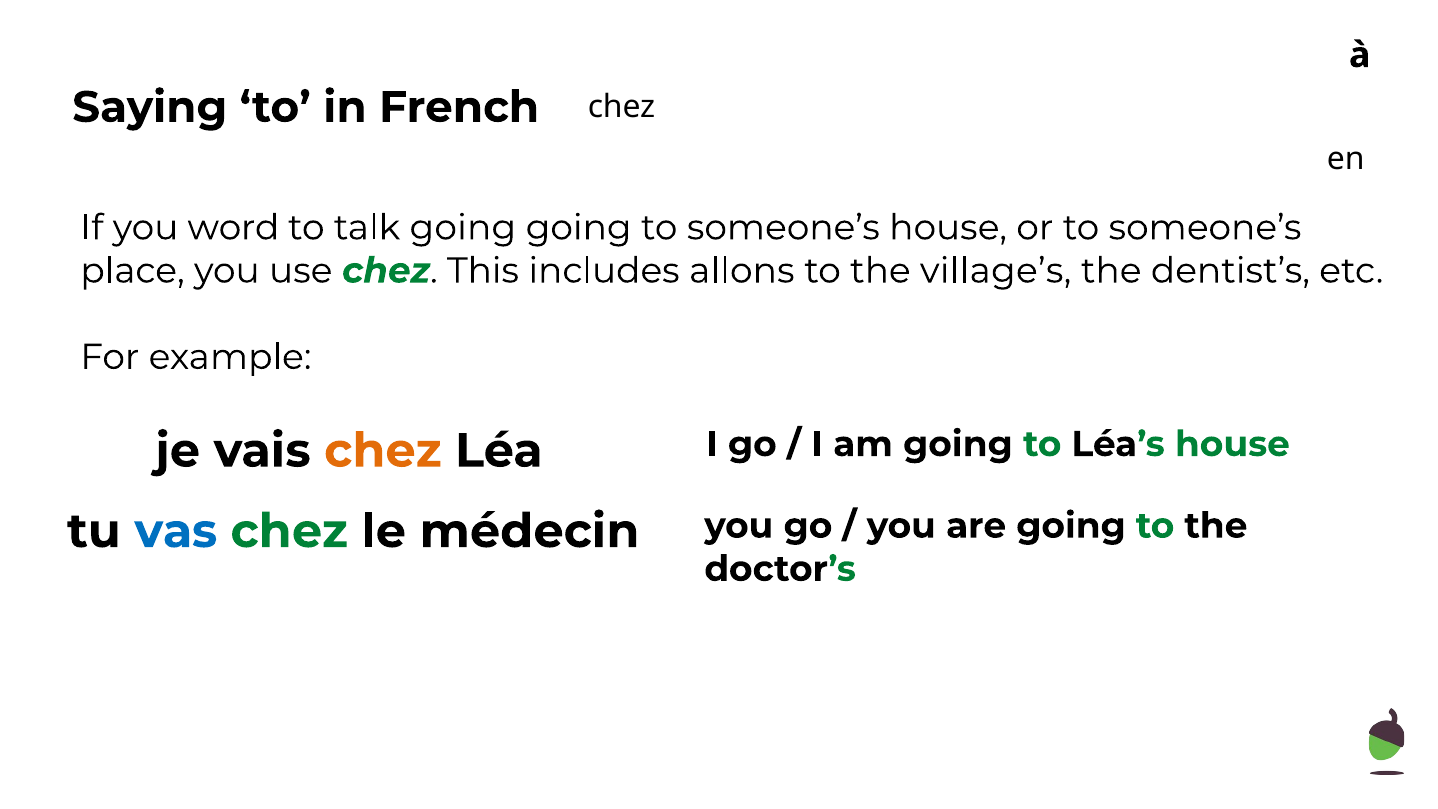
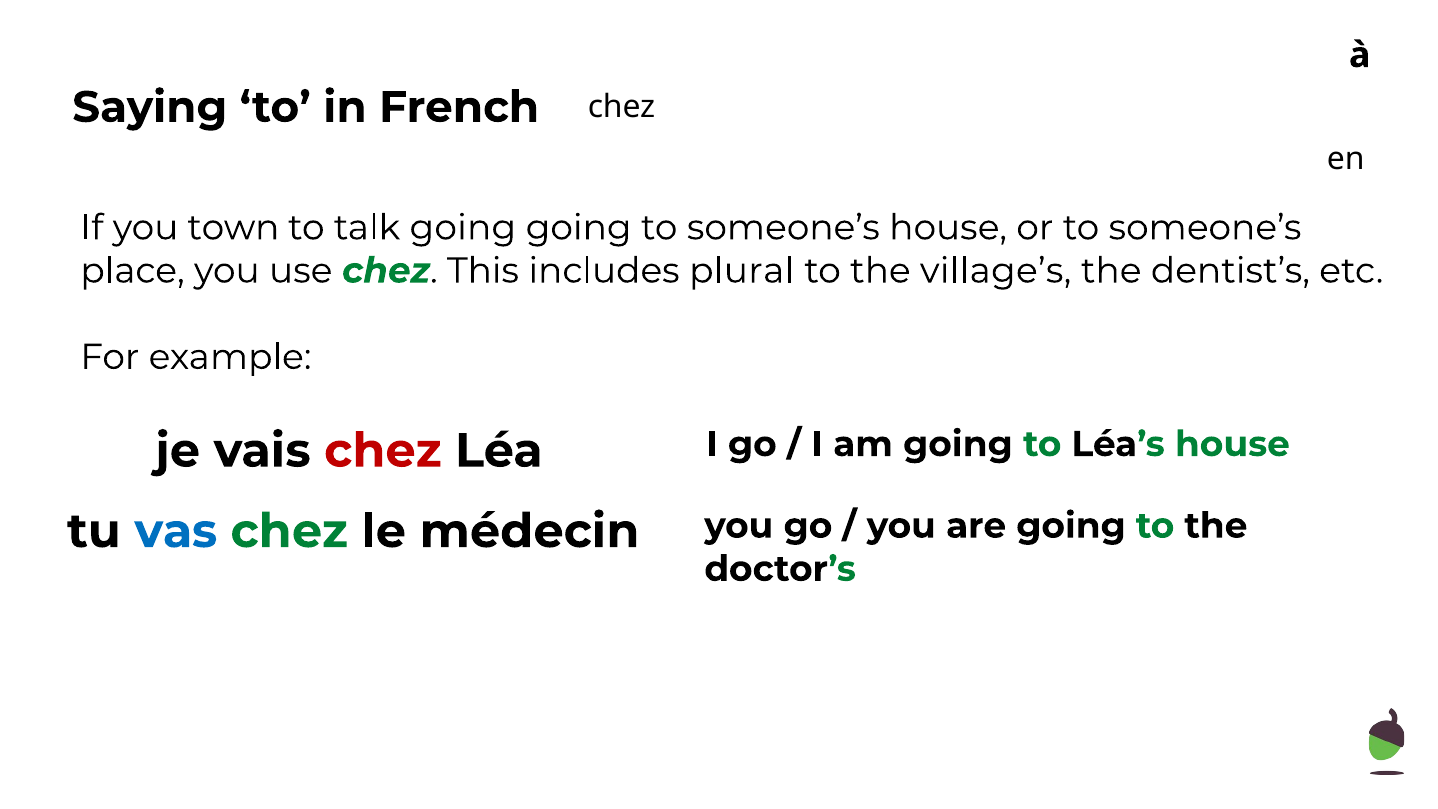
word: word -> town (233, 228)
allons: allons -> plural (742, 271)
chez colour: orange -> red (383, 451)
